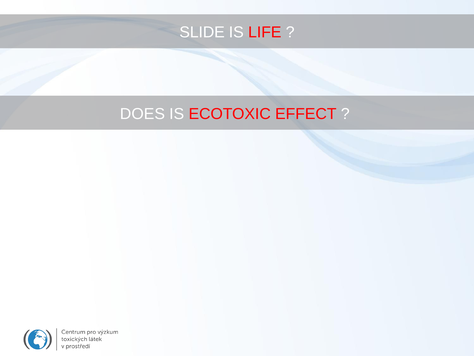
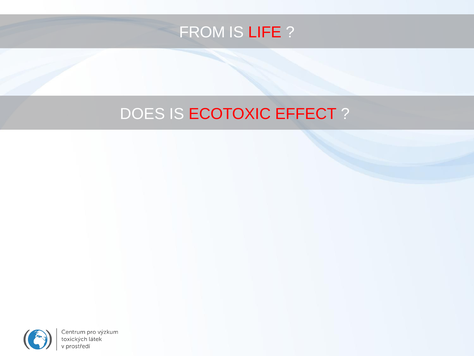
SLIDE: SLIDE -> FROM (202, 32)
